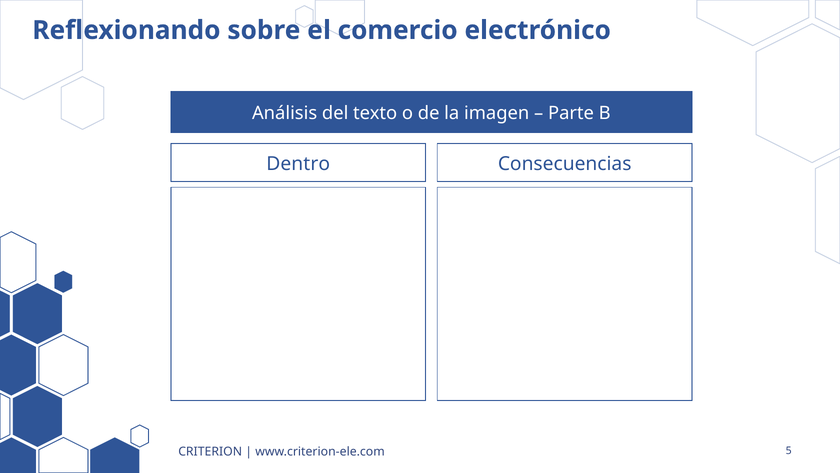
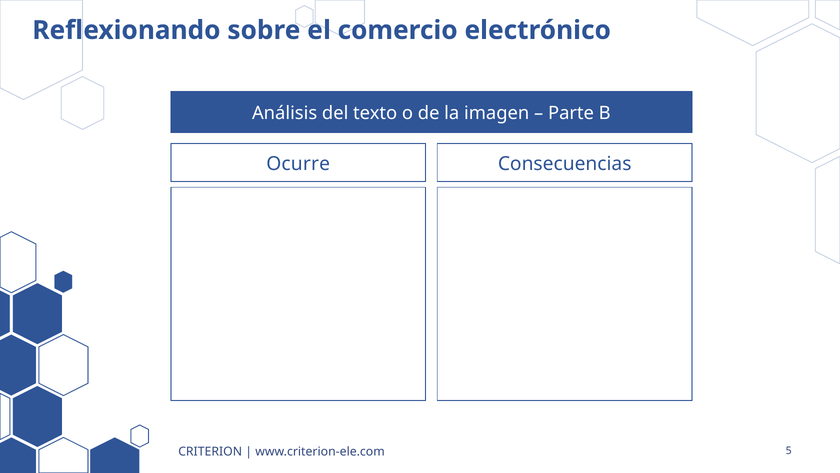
Dentro: Dentro -> Ocurre (298, 164)
